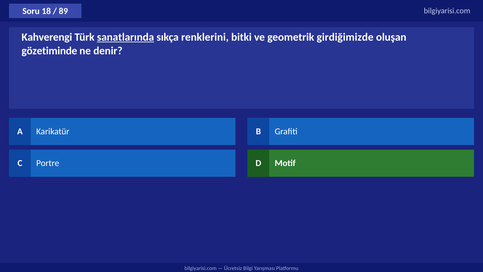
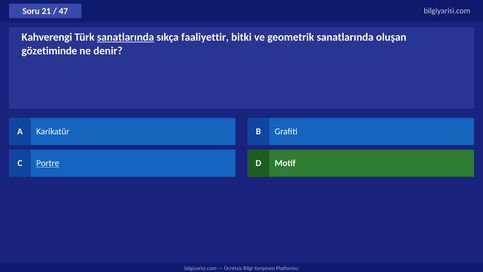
18: 18 -> 21 (46, 11)
89: 89 -> 47 (63, 11)
renklerini: renklerini -> faaliyettir (205, 37)
geometrik girdiğimizde: girdiğimizde -> sanatlarında (345, 37)
Portre underline: none -> present (48, 163)
